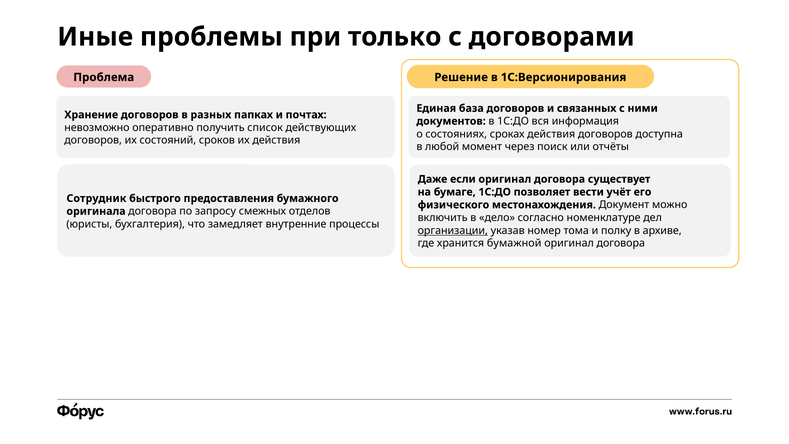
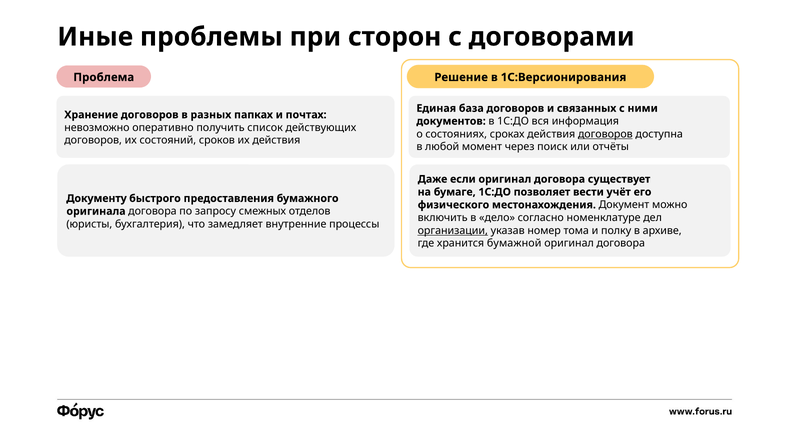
только: только -> сторон (395, 37)
договоров underline: none -> present (605, 134)
Сотрудник: Сотрудник -> Документу (96, 198)
